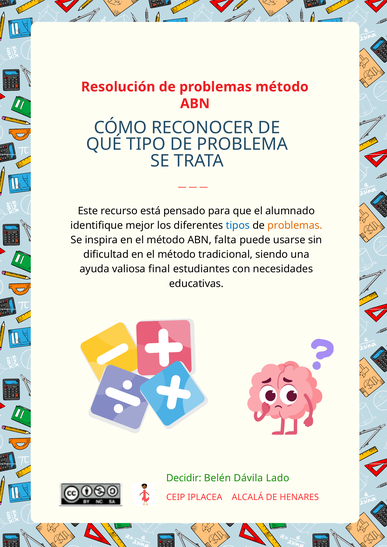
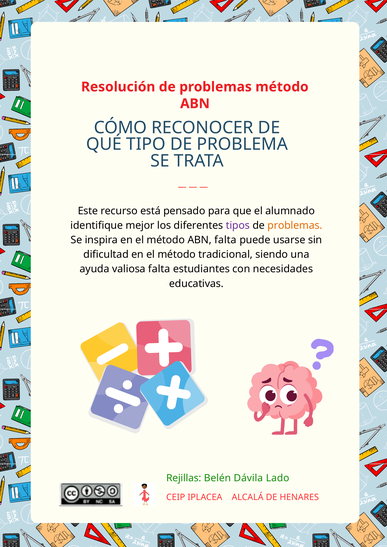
tipos colour: blue -> purple (238, 226)
valiosa final: final -> falta (159, 269)
Decidir: Decidir -> Rejillas (184, 479)
